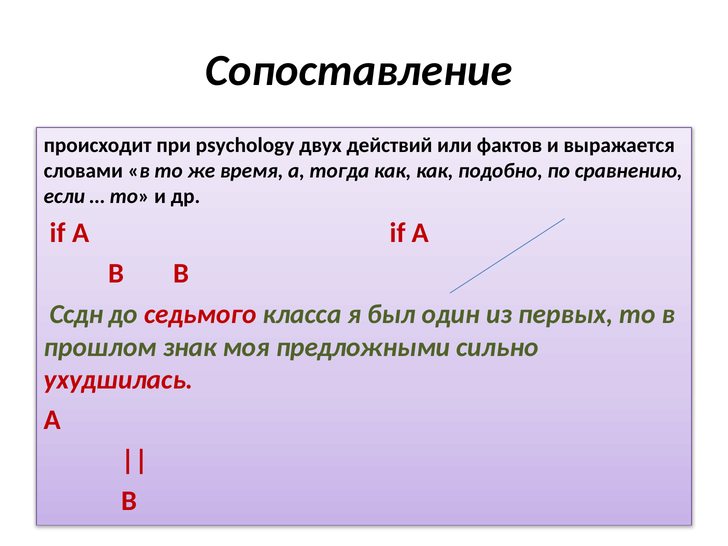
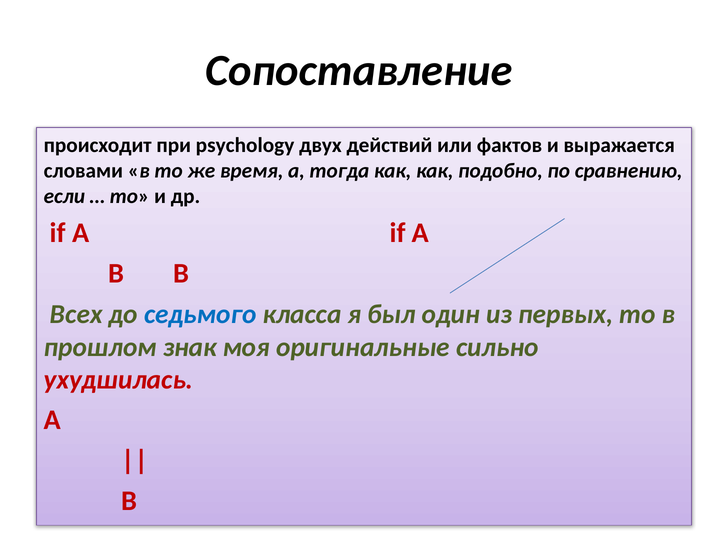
Ссдн: Ссдн -> Всех (76, 314)
седьмого colour: red -> blue (200, 314)
предложными: предложными -> оригинальные (363, 347)
